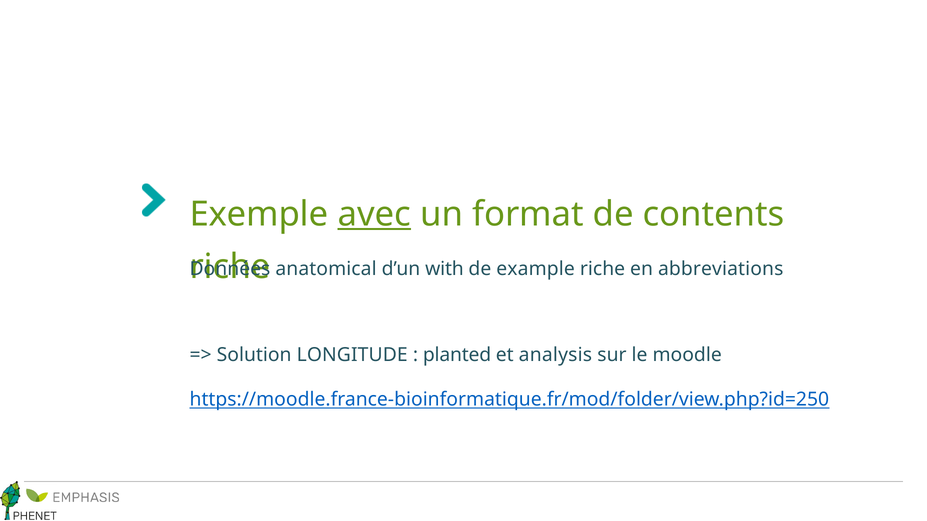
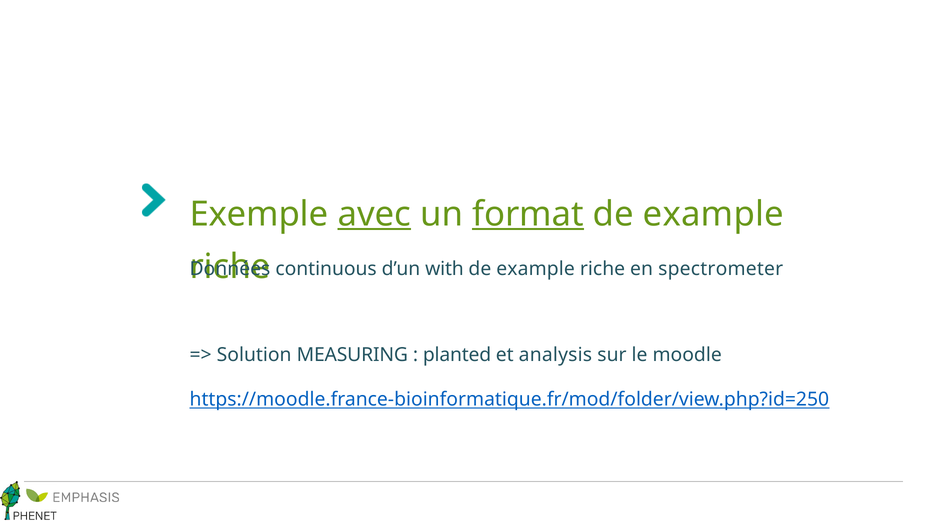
format underline: none -> present (528, 214)
contents: contents -> example (713, 214)
anatomical: anatomical -> continuous (326, 269)
abbreviations: abbreviations -> spectrometer (721, 269)
LONGITUDE: LONGITUDE -> MEASURING (352, 355)
